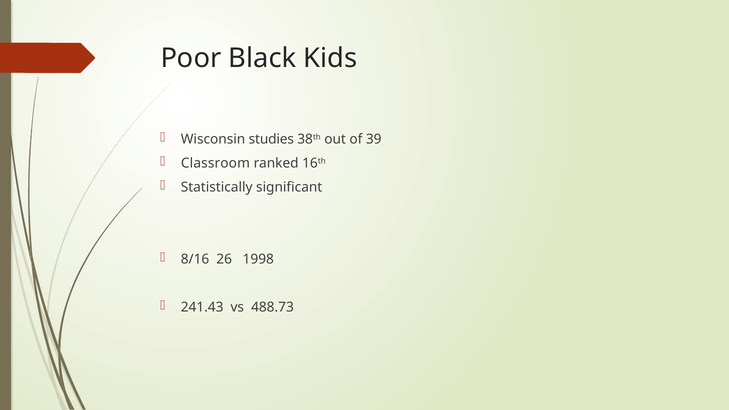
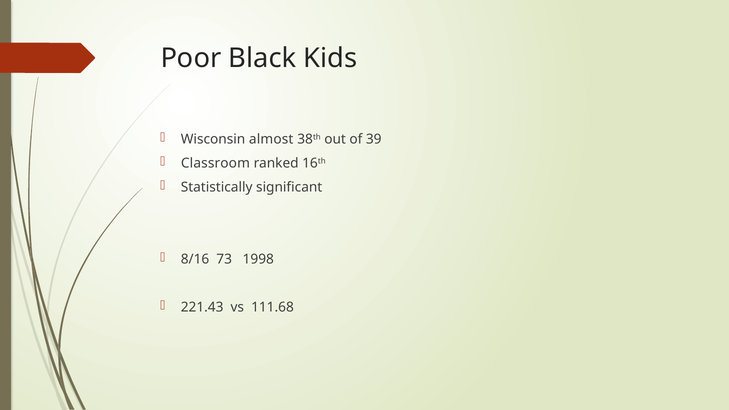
studies: studies -> almost (271, 139)
26: 26 -> 73 (224, 259)
241.43: 241.43 -> 221.43 (202, 307)
488.73: 488.73 -> 111.68 (272, 307)
